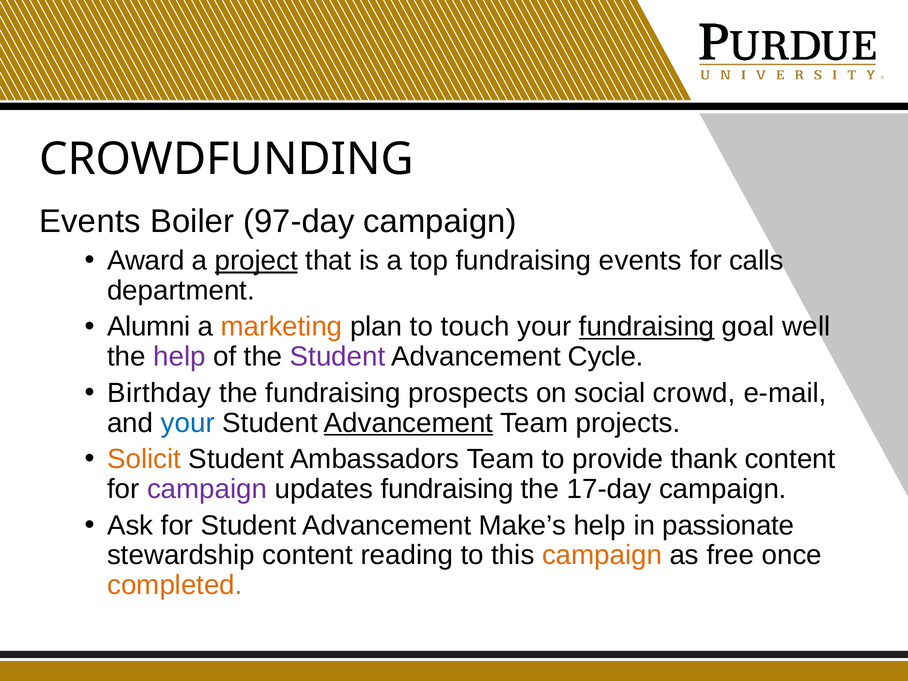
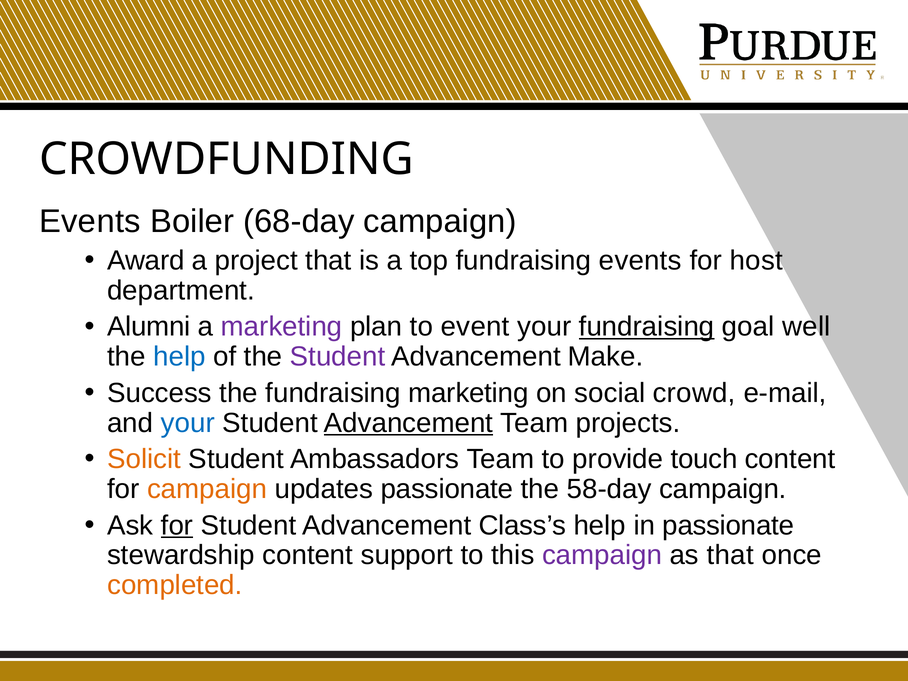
97-day: 97-day -> 68-day (299, 222)
project underline: present -> none (256, 261)
calls: calls -> host (756, 261)
marketing colour: orange -> purple (282, 327)
touch: touch -> event (475, 327)
help colour: purple -> blue (179, 357)
Cycle: Cycle -> Make (606, 357)
Birthday: Birthday -> Success (159, 393)
fundraising prospects: prospects -> marketing (468, 393)
thank: thank -> touch (704, 459)
campaign colour: purple -> orange (207, 489)
updates fundraising: fundraising -> passionate (447, 489)
17-day: 17-day -> 58-day (609, 489)
for underline: none -> present (177, 525)
Make’s: Make’s -> Class’s (522, 525)
reading: reading -> support (407, 555)
campaign colour: orange -> purple (602, 555)
as free: free -> that (730, 555)
